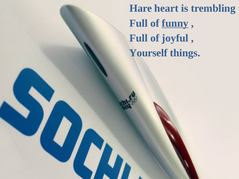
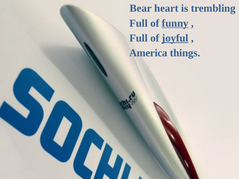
Hare: Hare -> Bear (141, 8)
joyful underline: none -> present (175, 38)
Yourself: Yourself -> America (148, 53)
